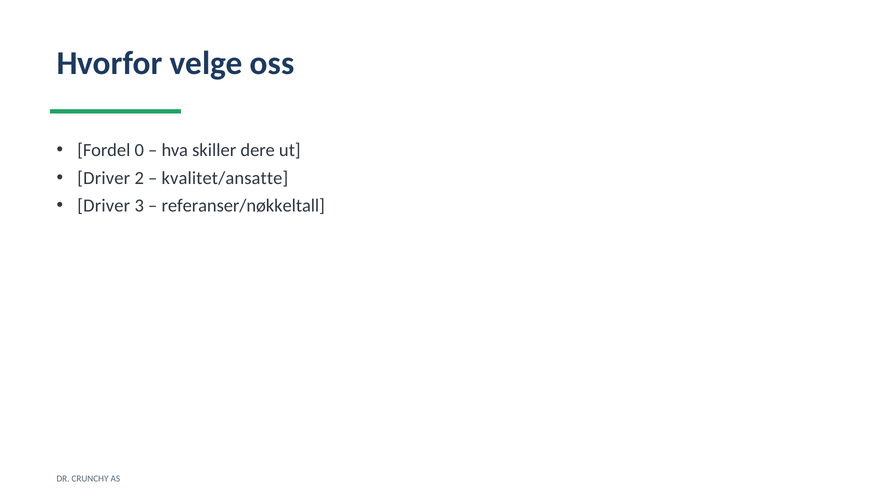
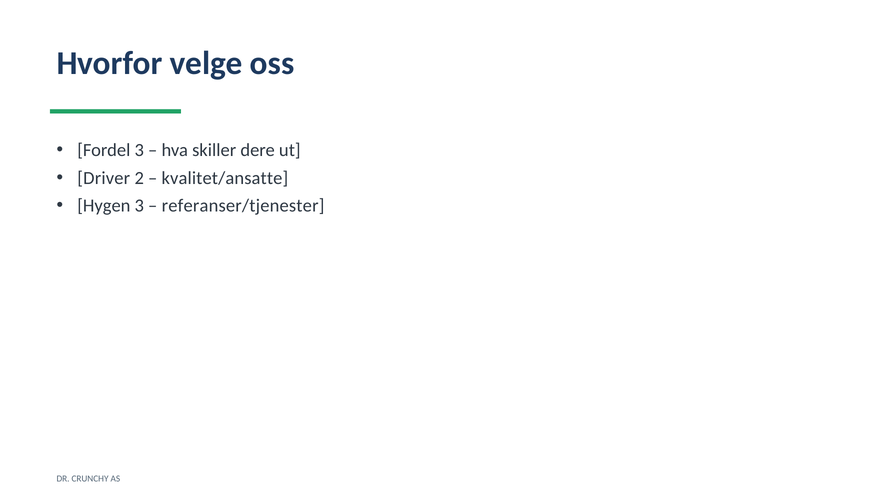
Fordel 0: 0 -> 3 (139, 150)
Driver: Driver -> Hygen (104, 206)
referanser/nøkkeltall: referanser/nøkkeltall -> referanser/tjenester (243, 206)
